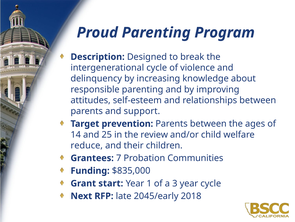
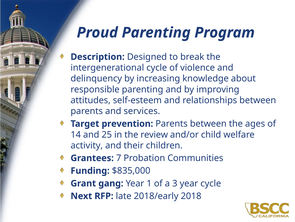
support: support -> services (142, 111)
reduce: reduce -> activity (87, 145)
start: start -> gang (111, 183)
2045/early: 2045/early -> 2018/early (156, 195)
